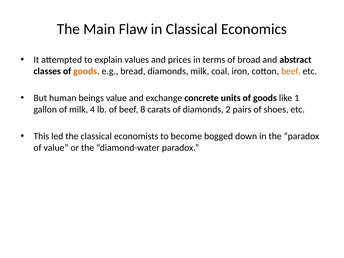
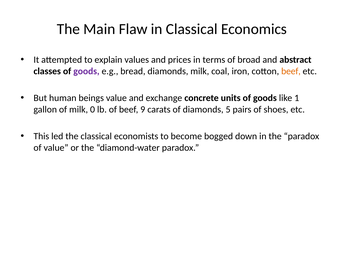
goods colour: orange -> purple (86, 71)
4: 4 -> 0 (93, 109)
8: 8 -> 9 (143, 109)
2: 2 -> 5 (228, 109)
